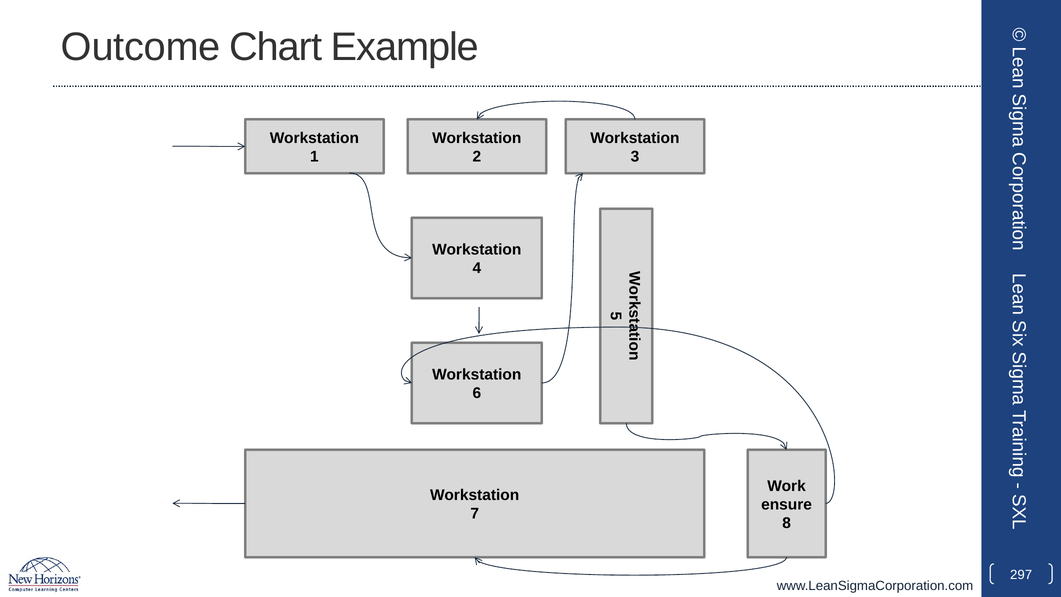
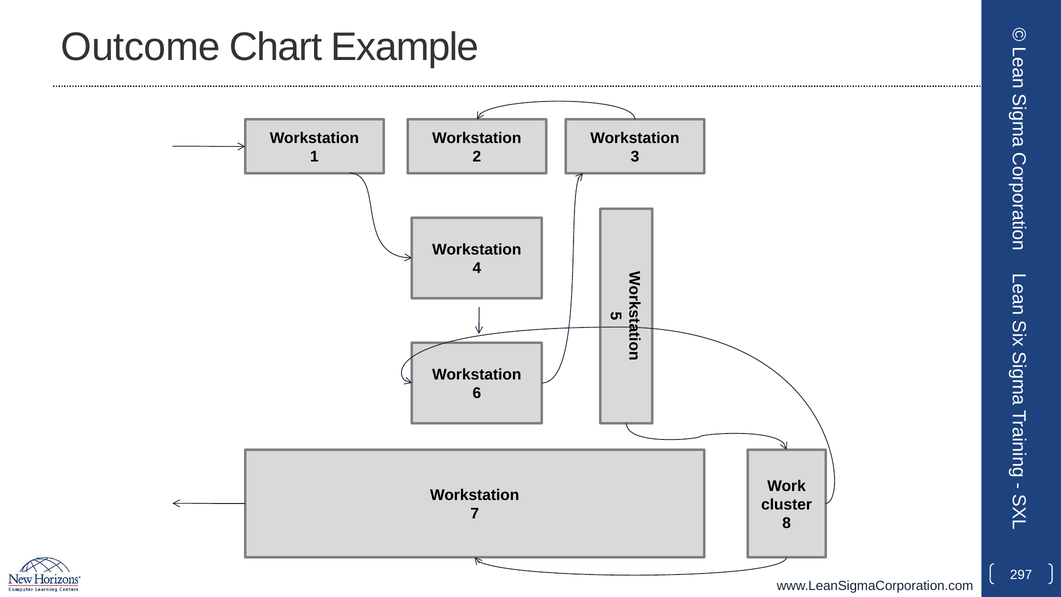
ensure: ensure -> cluster (787, 504)
